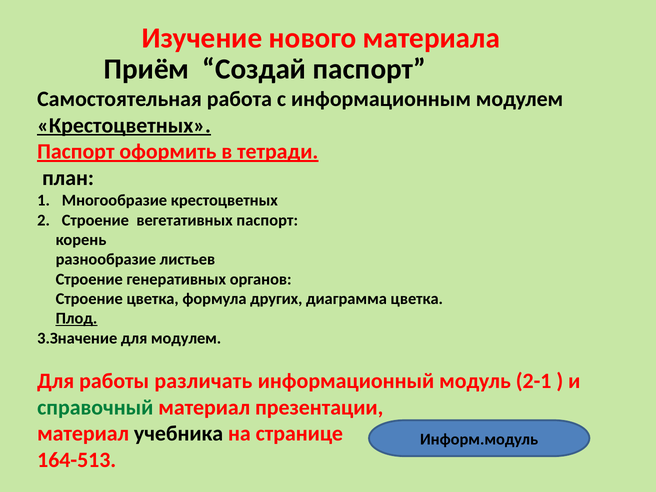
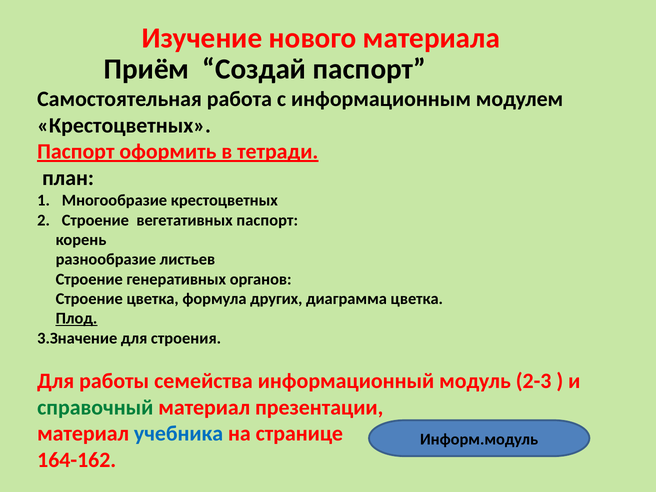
Крестоцветных underline: present -> none (124, 125)
для модулем: модулем -> строения (186, 338)
различать: различать -> семейства (203, 381)
2-1: 2-1 -> 2-3 (534, 381)
учебника colour: black -> blue (179, 434)
164-513: 164-513 -> 164-162 (77, 460)
